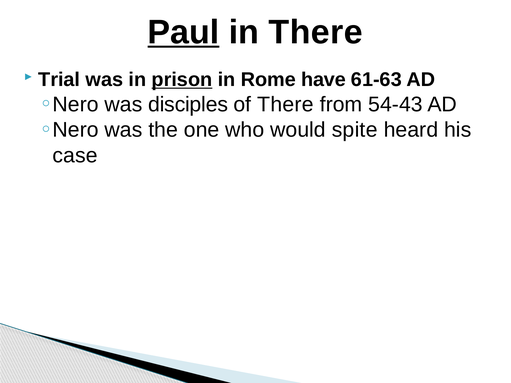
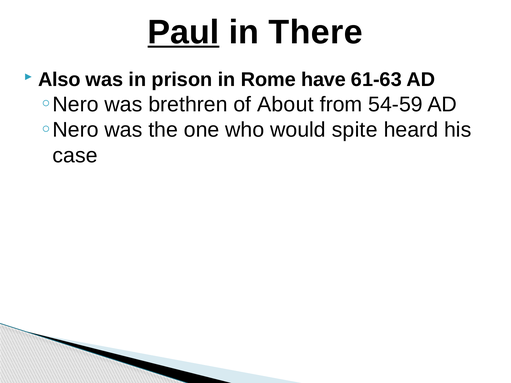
Trial: Trial -> Also (59, 80)
prison underline: present -> none (182, 80)
disciples: disciples -> brethren (188, 105)
of There: There -> About (285, 105)
54-43: 54-43 -> 54-59 (395, 105)
